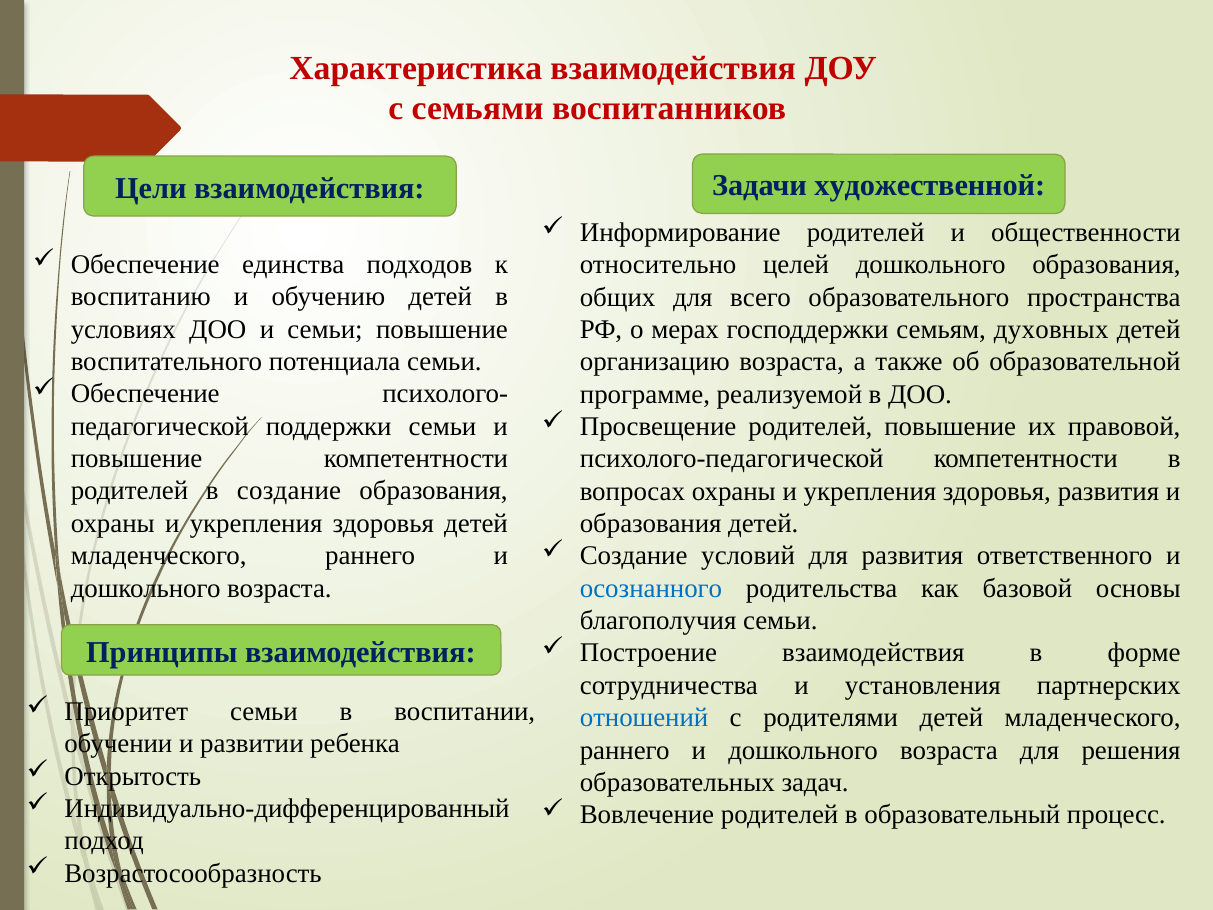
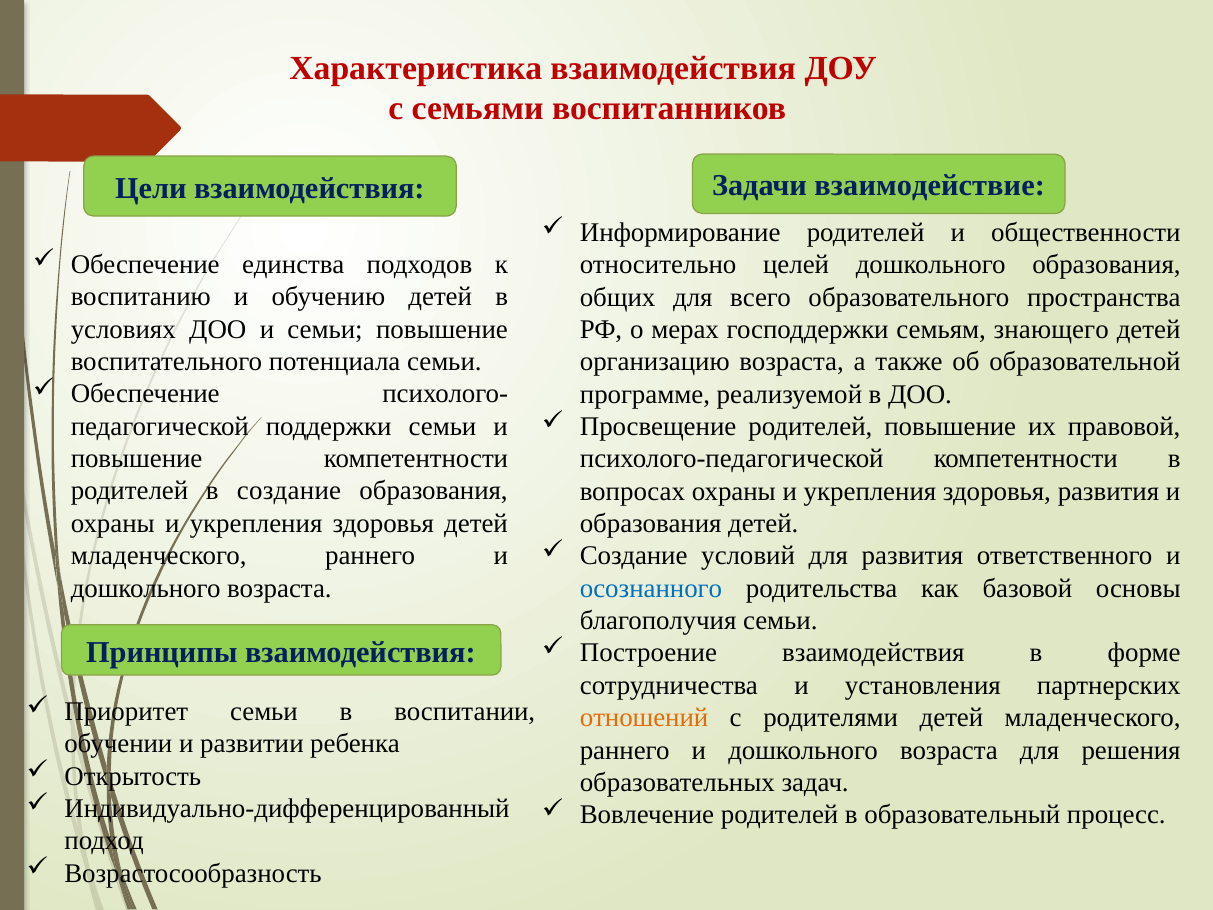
художественной: художественной -> взаимодействие (930, 186)
духовных: духовных -> знающего (1051, 330)
отношений colour: blue -> orange (644, 718)
